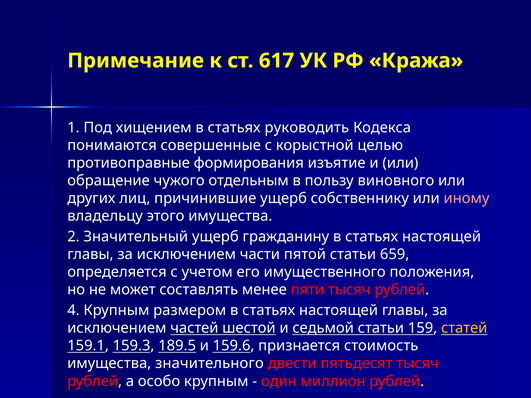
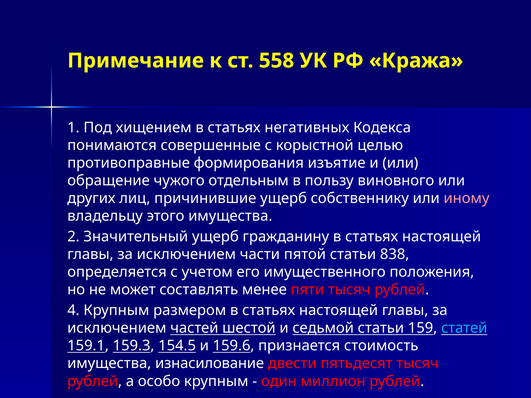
617: 617 -> 558 (276, 61)
руководить: руководить -> негативных (307, 128)
659: 659 -> 838 (395, 254)
статей colour: yellow -> light blue (464, 328)
189.5: 189.5 -> 154.5 (177, 346)
значительного: значительного -> изнасилование (210, 364)
